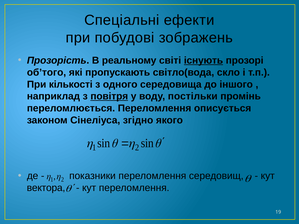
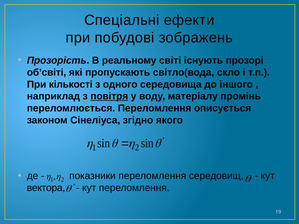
існують underline: present -> none (203, 61)
об’того: об’того -> об’світі (47, 72)
постільки: постільки -> матеріалу (193, 96)
